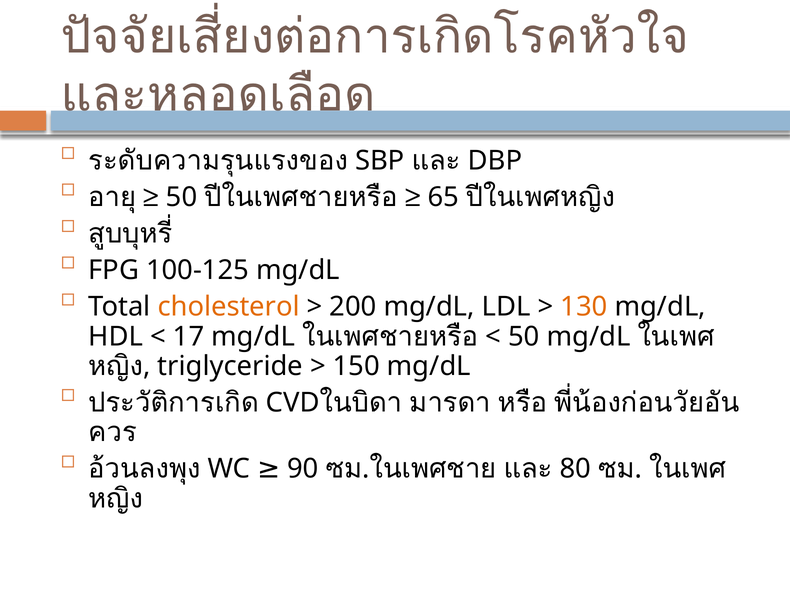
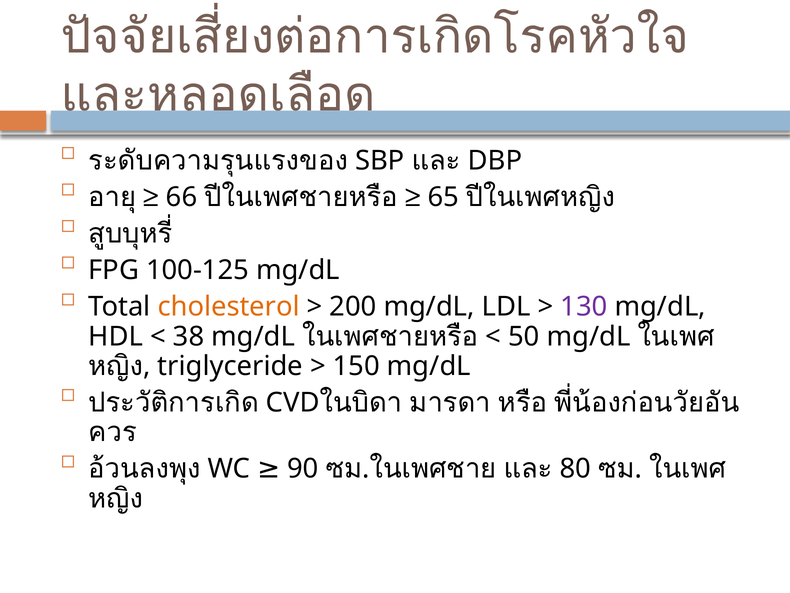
50: 50 -> 66 (182, 197)
130 colour: orange -> purple (584, 307)
17: 17 -> 38 (189, 336)
